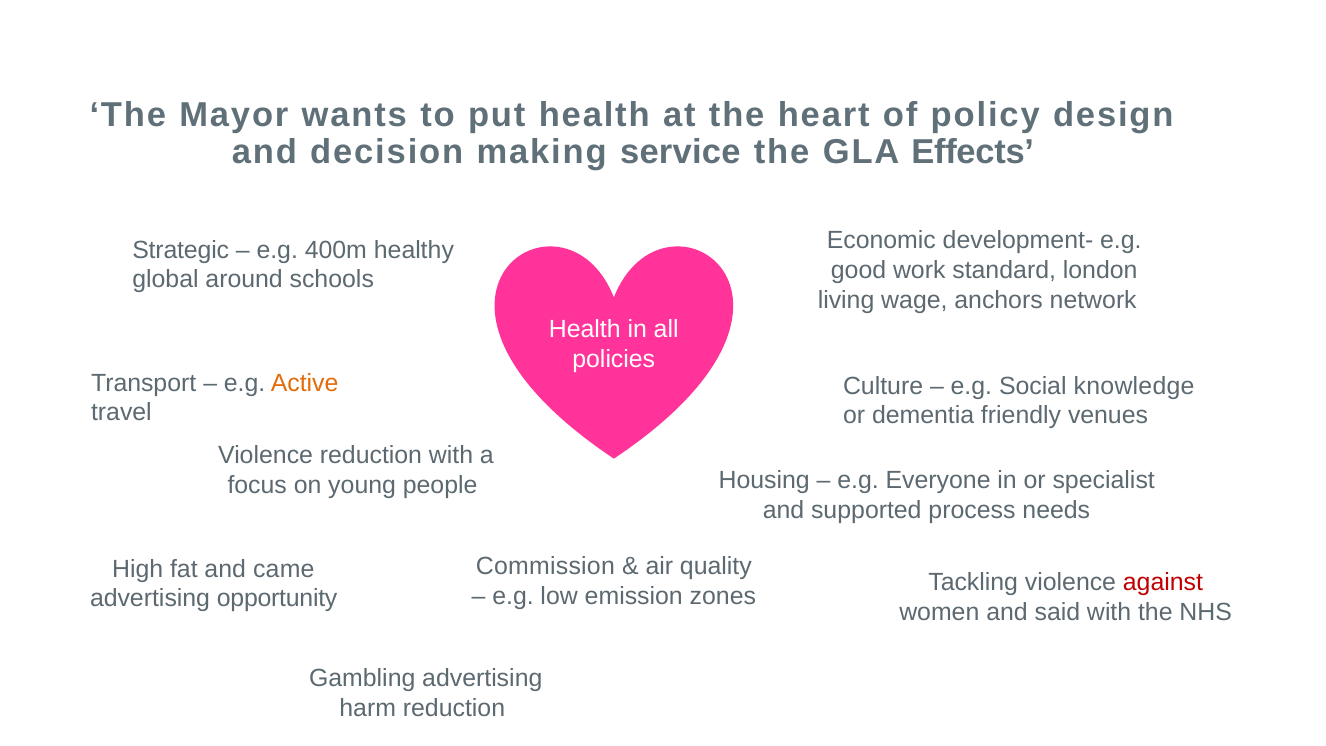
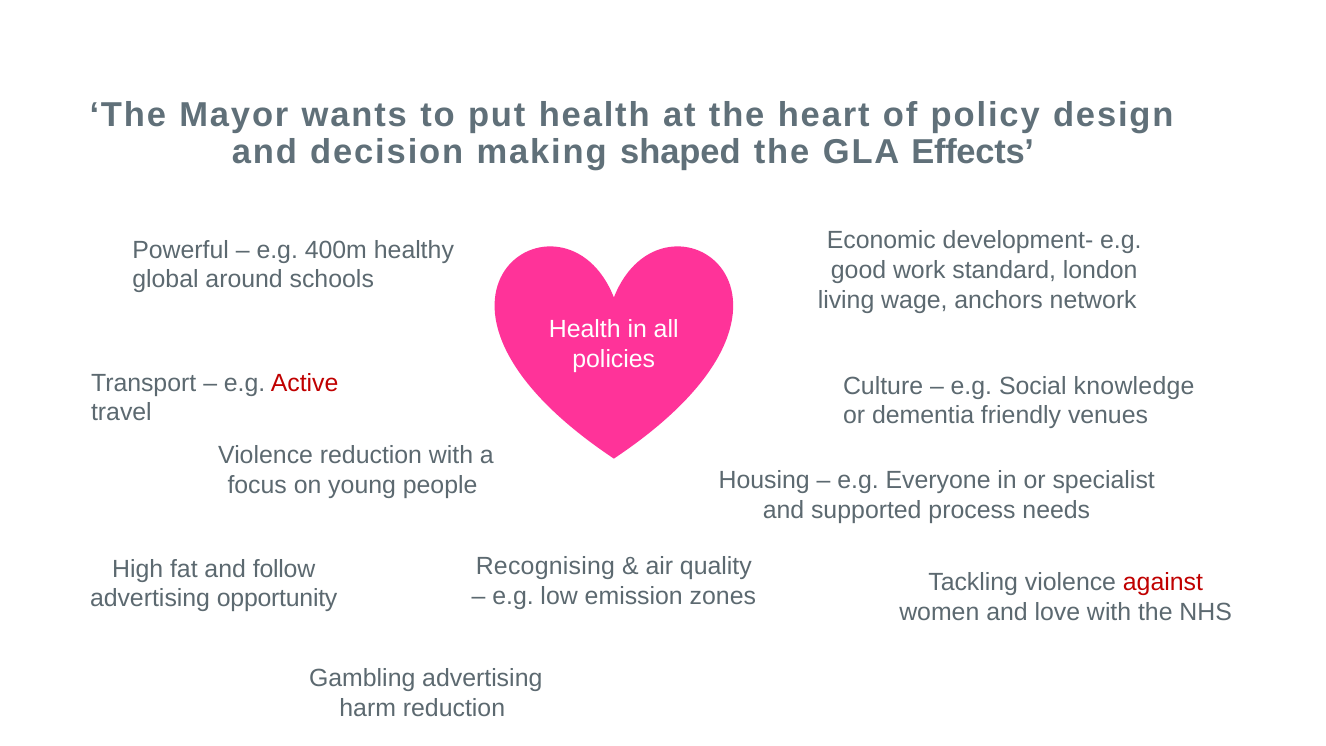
service: service -> shaped (680, 152)
Strategic: Strategic -> Powerful (181, 250)
Active colour: orange -> red (305, 383)
Commission: Commission -> Recognising (545, 567)
came: came -> follow (284, 569)
said: said -> love (1057, 612)
